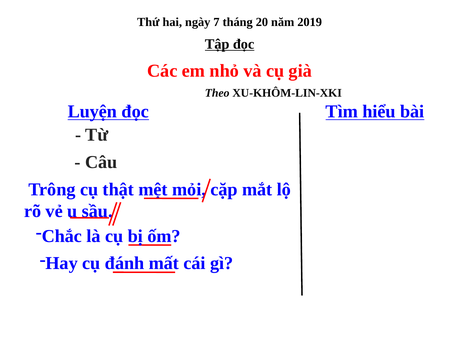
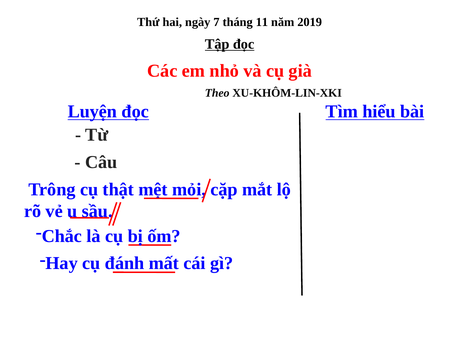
20: 20 -> 11 (262, 22)
